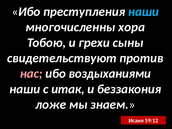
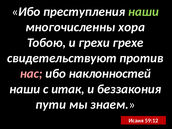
наши colour: light blue -> light green (143, 12)
сыны: сыны -> грехе (128, 43)
воздыханиями: воздыханиями -> наклонностей (110, 74)
ложе: ложе -> пути (51, 105)
